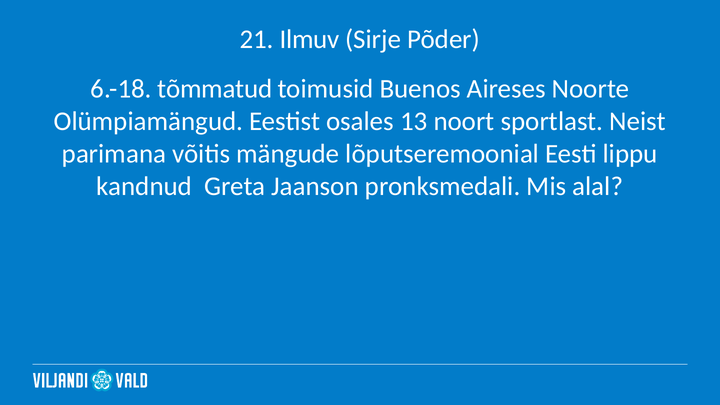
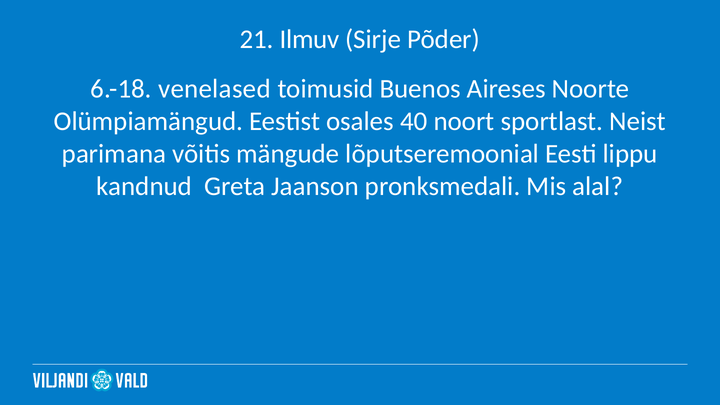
tõmmatud: tõmmatud -> venelased (215, 89)
13: 13 -> 40 (414, 121)
